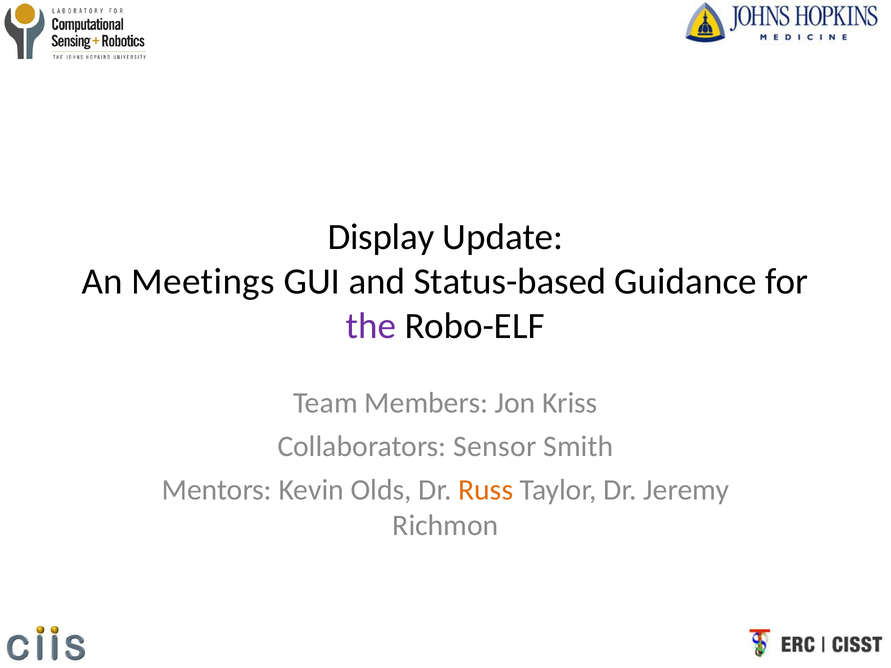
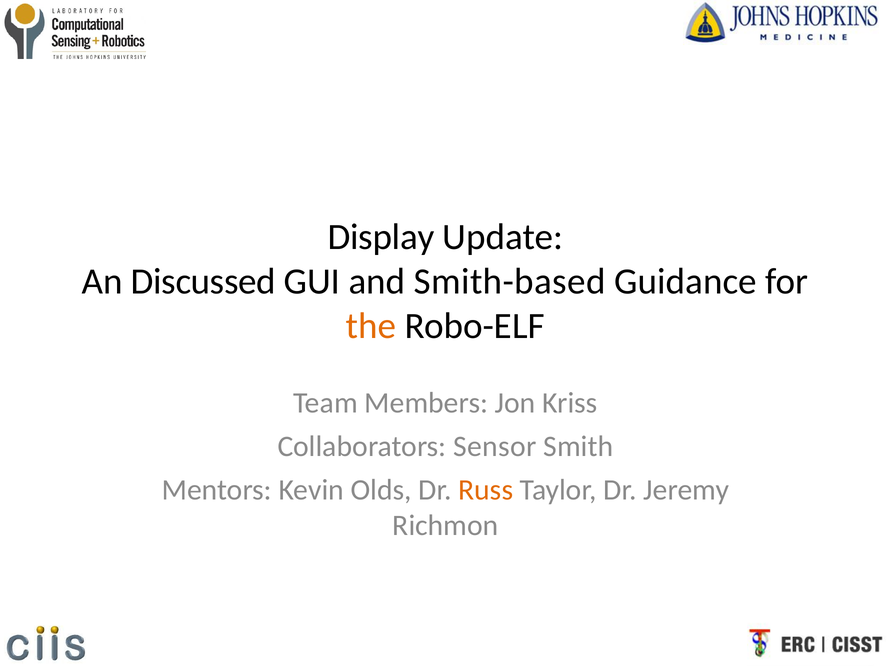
Meetings: Meetings -> Discussed (203, 282)
Status-based: Status-based -> Smith-based (510, 282)
the colour: purple -> orange (371, 326)
